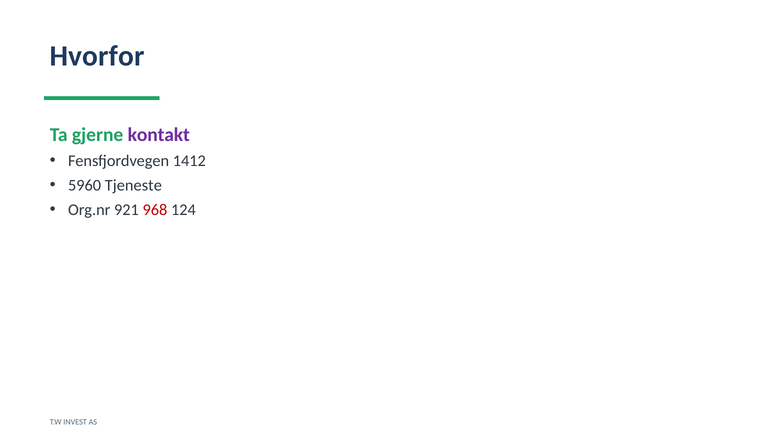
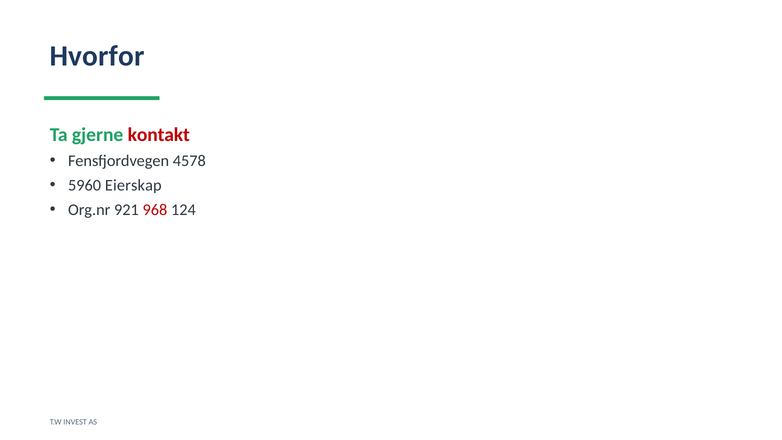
kontakt colour: purple -> red (159, 135)
1412: 1412 -> 4578 (189, 161)
Tjeneste: Tjeneste -> Eierskap (133, 185)
